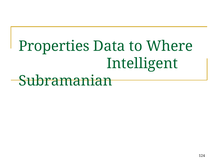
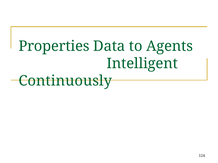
Where: Where -> Agents (170, 46)
Subramanian: Subramanian -> Continuously (65, 81)
